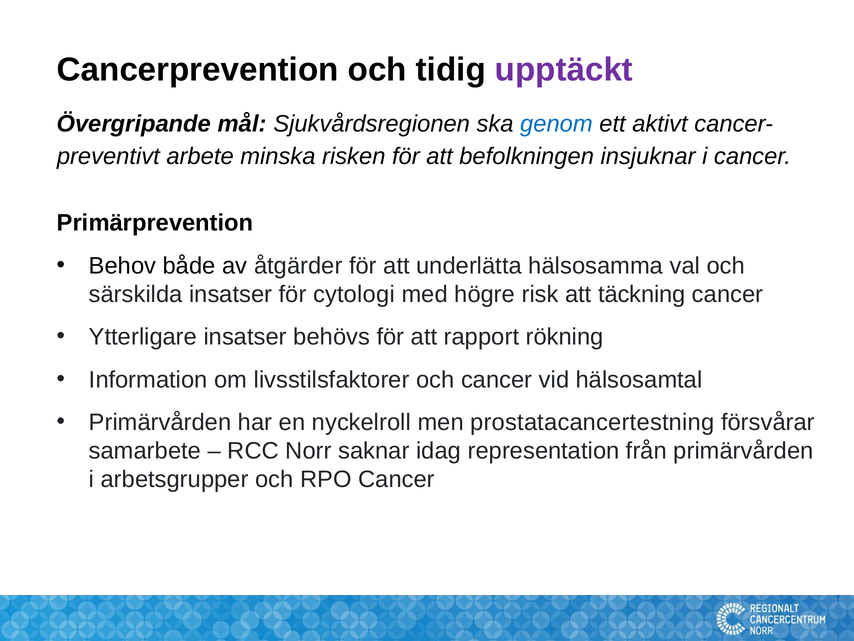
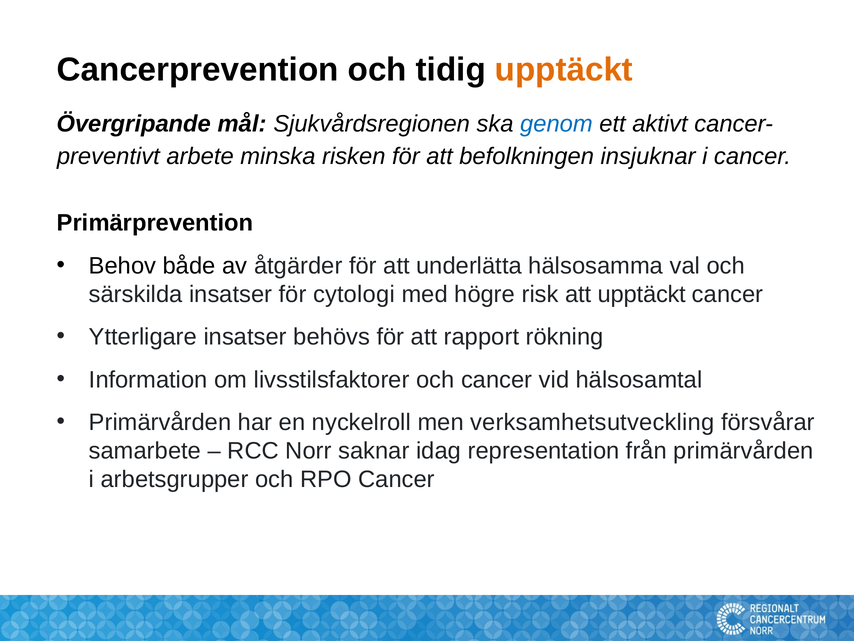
upptäckt colour: purple -> orange (564, 70)
att täckning: täckning -> upptäckt (642, 294)
prostatacancertestning: prostatacancertestning -> verksamhetsutveckling (592, 422)
